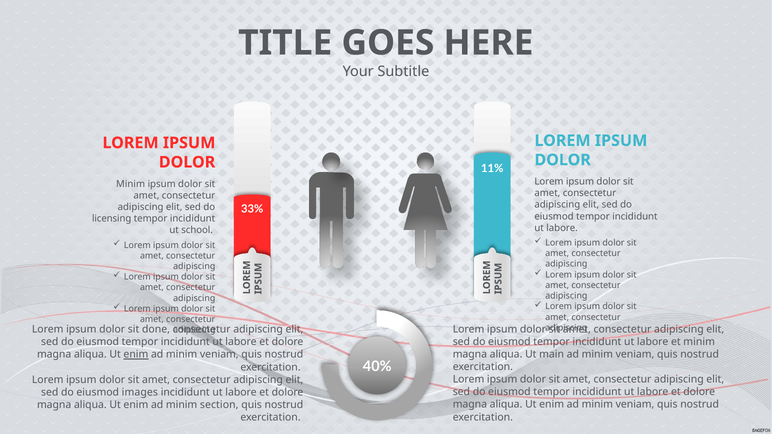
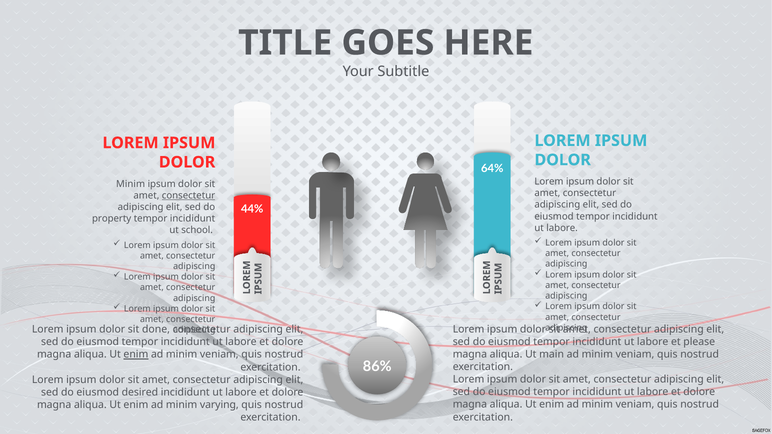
11%: 11% -> 64% (492, 169)
consectetur underline: none -> present (188, 196)
33%: 33% -> 44% (252, 209)
licensing: licensing -> property (112, 219)
et minim: minim -> please (699, 342)
40%: 40% -> 86% (377, 367)
images: images -> desired (140, 392)
section: section -> varying (219, 405)
